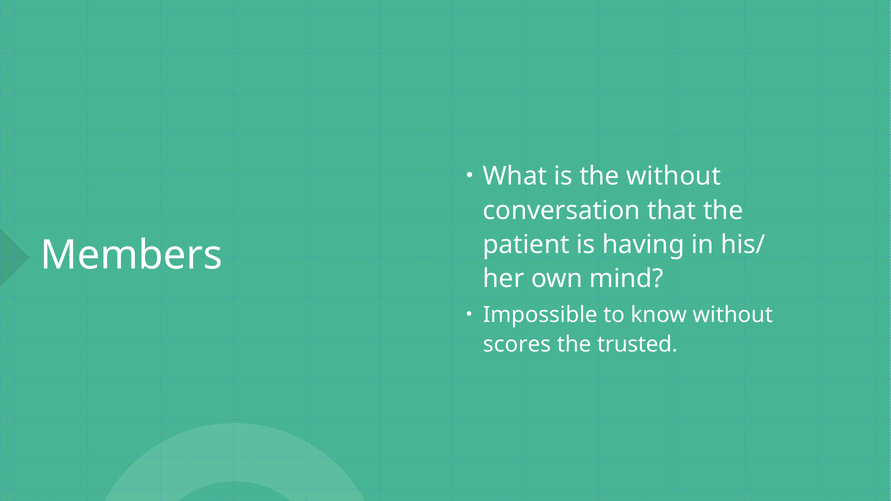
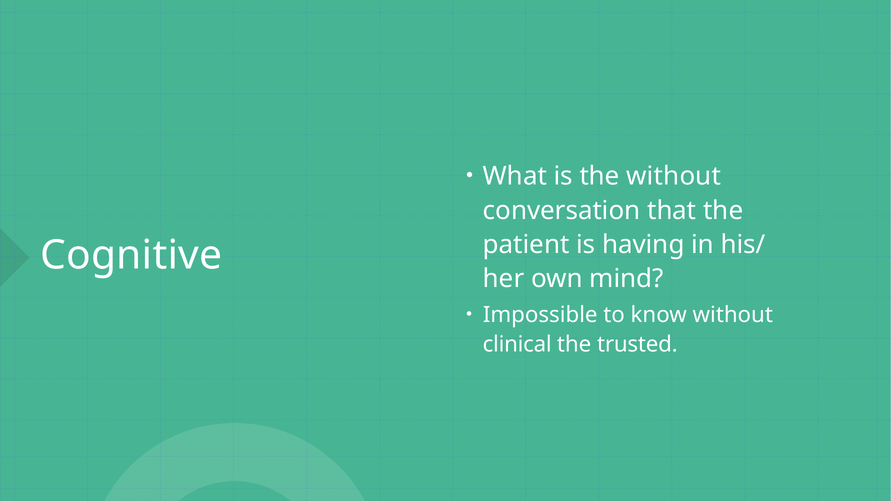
Members: Members -> Cognitive (131, 256)
scores: scores -> clinical (517, 344)
